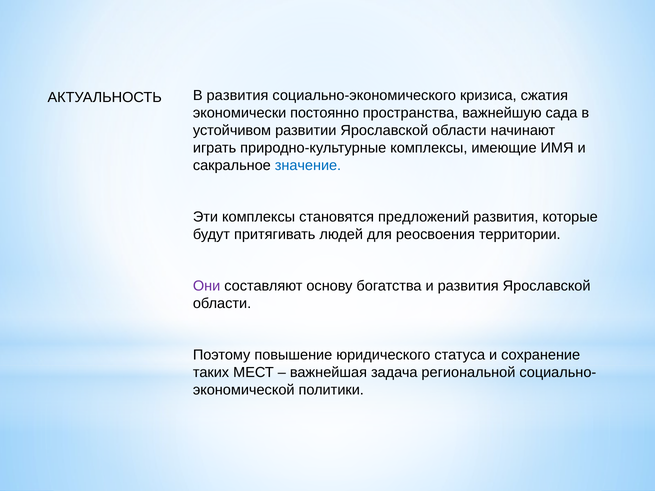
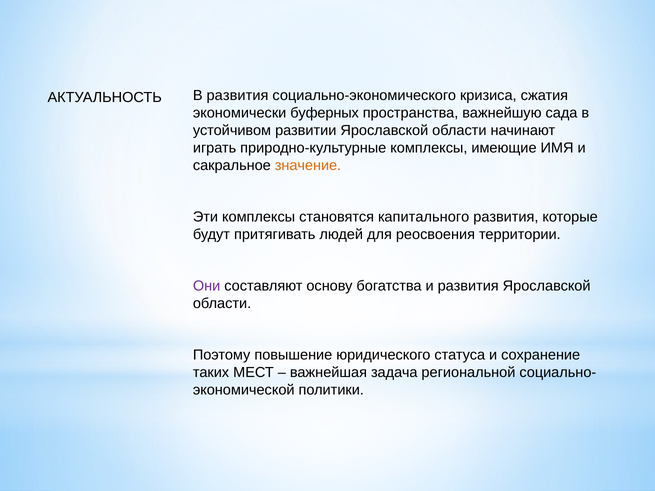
постоянно: постоянно -> буферных (325, 113)
значение colour: blue -> orange (308, 165)
предложений: предложений -> капитального (424, 217)
